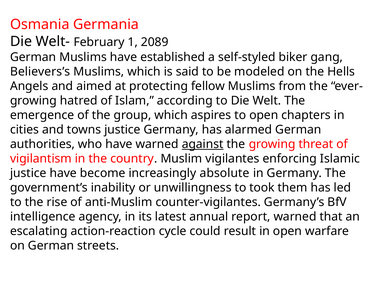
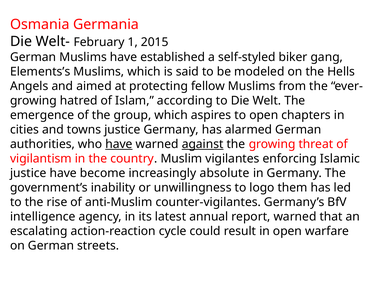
2089: 2089 -> 2015 (155, 42)
Believers’s: Believers’s -> Elements’s (40, 71)
have underline: none -> present (119, 144)
took: took -> logo (262, 187)
